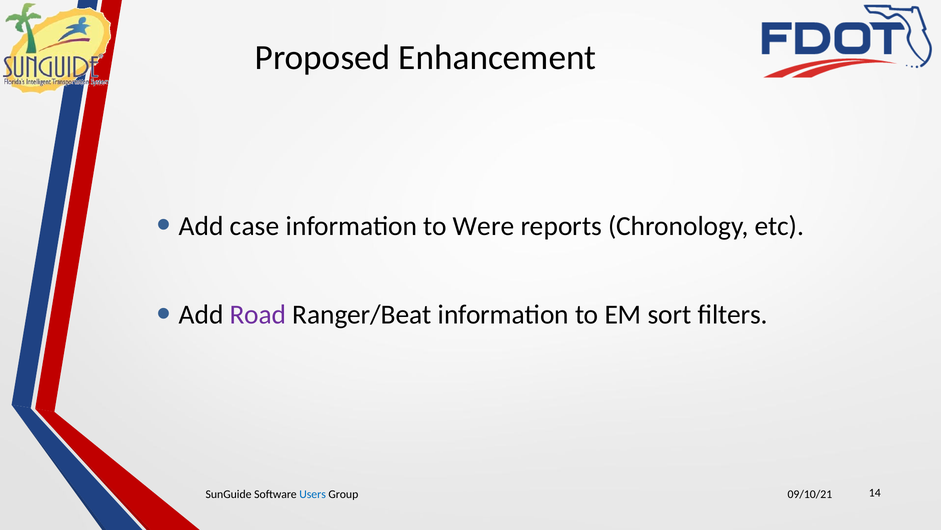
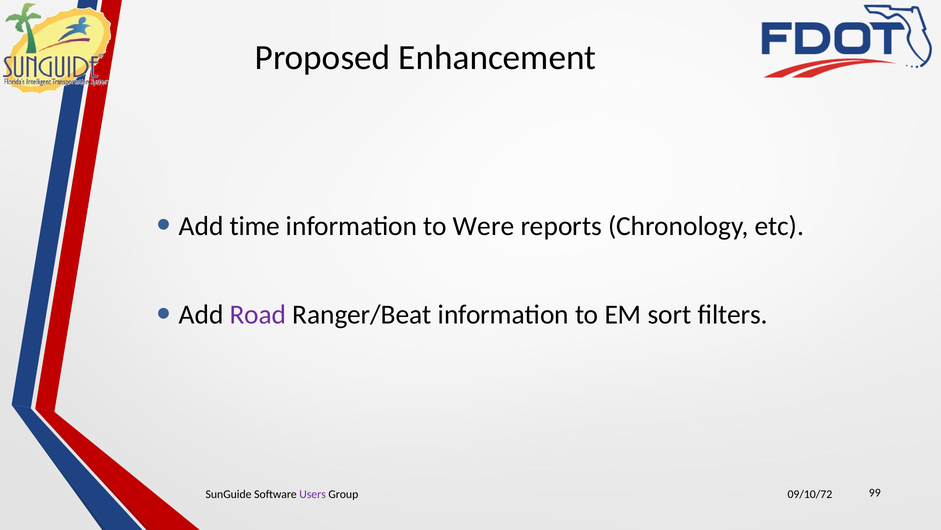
case: case -> time (255, 226)
Users colour: blue -> purple (313, 494)
09/10/21: 09/10/21 -> 09/10/72 (810, 494)
14: 14 -> 99 (875, 492)
